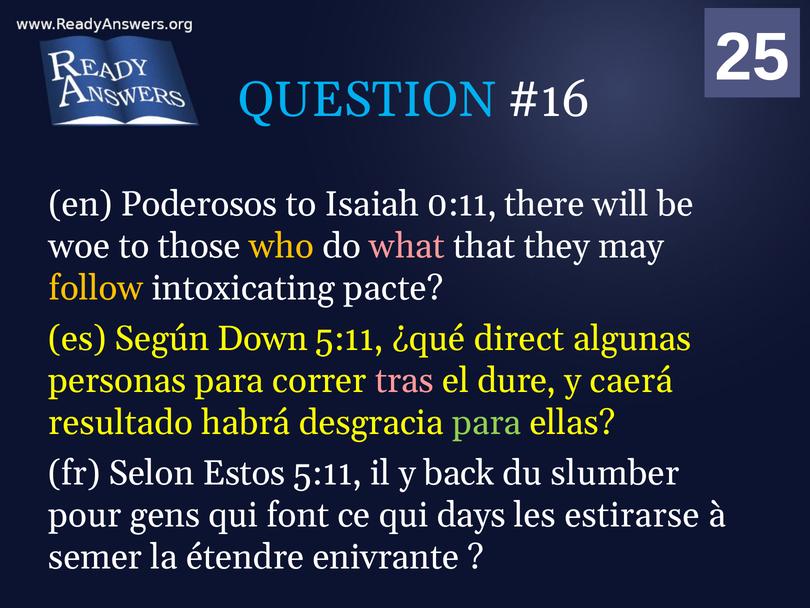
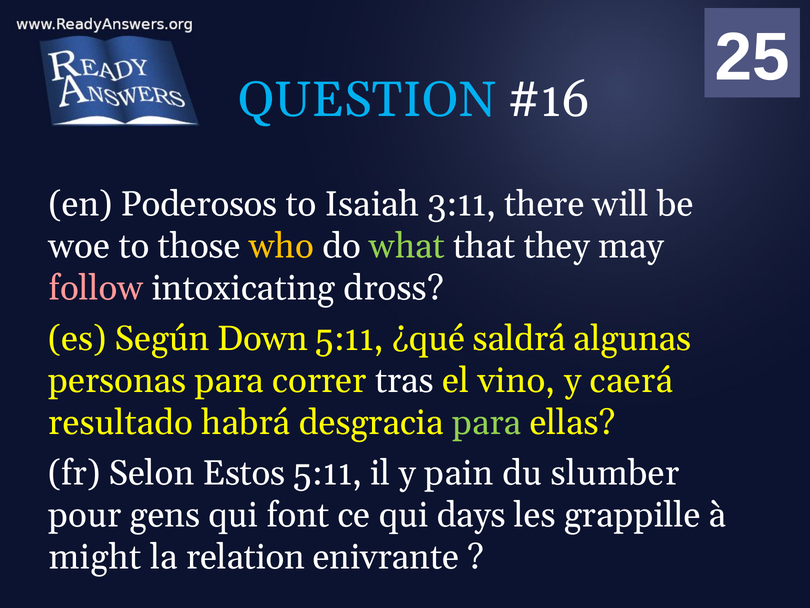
0:11: 0:11 -> 3:11 (462, 204)
what colour: pink -> light green (407, 246)
follow colour: yellow -> pink (96, 288)
pacte: pacte -> dross (394, 288)
direct: direct -> saldrá (519, 338)
tras colour: pink -> white (404, 380)
dure: dure -> vino (516, 380)
back: back -> pain (459, 473)
estirarse: estirarse -> grappille (632, 515)
semer: semer -> might (95, 557)
étendre: étendre -> relation (246, 557)
